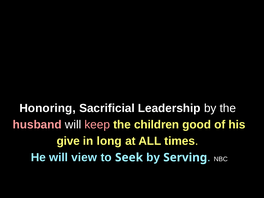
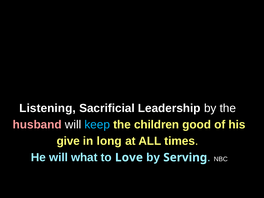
Honoring: Honoring -> Listening (48, 108)
keep colour: pink -> light blue (97, 125)
view: view -> what (84, 157)
Seek: Seek -> Love (129, 157)
